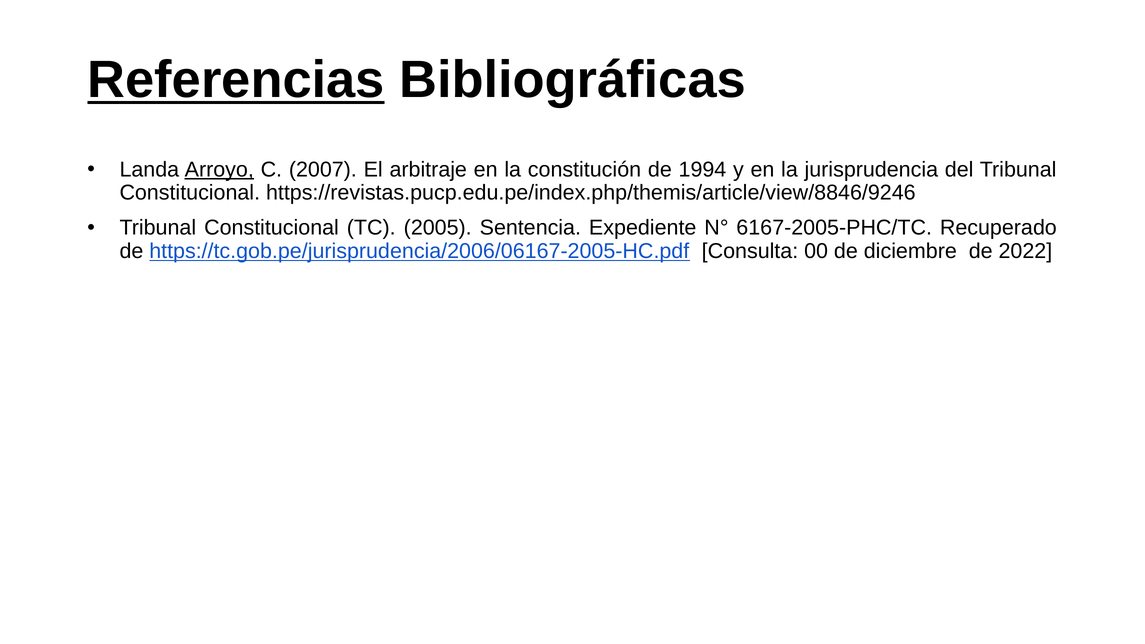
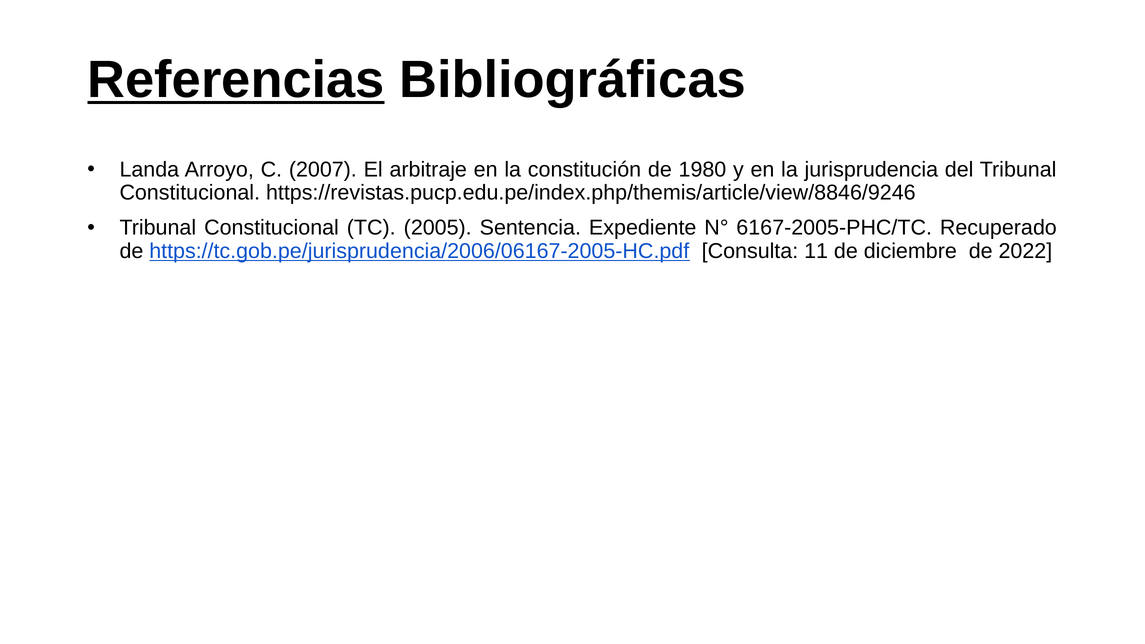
Arroyo underline: present -> none (219, 170)
1994: 1994 -> 1980 (702, 170)
00: 00 -> 11 (816, 251)
